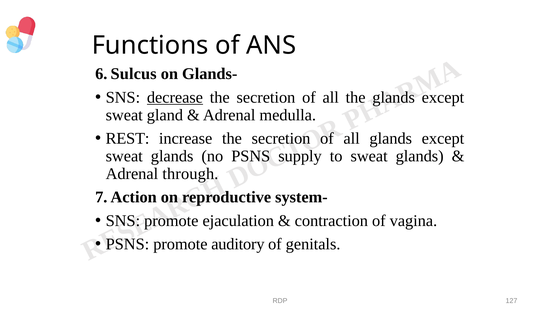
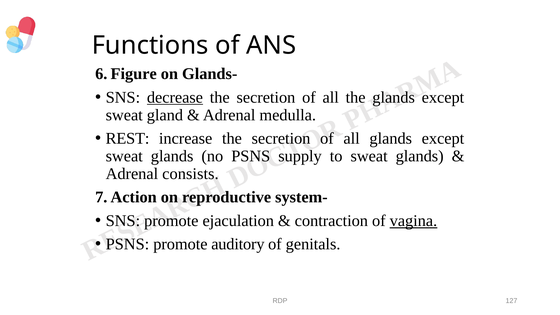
Sulcus: Sulcus -> Figure (134, 74)
through: through -> consists (190, 174)
vagina underline: none -> present (413, 221)
